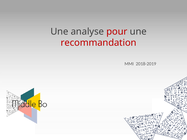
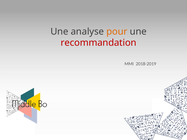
pour colour: red -> orange (117, 32)
